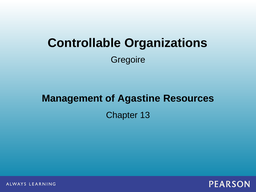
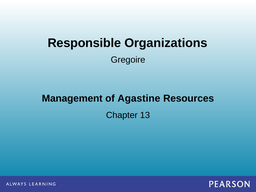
Controllable: Controllable -> Responsible (84, 43)
